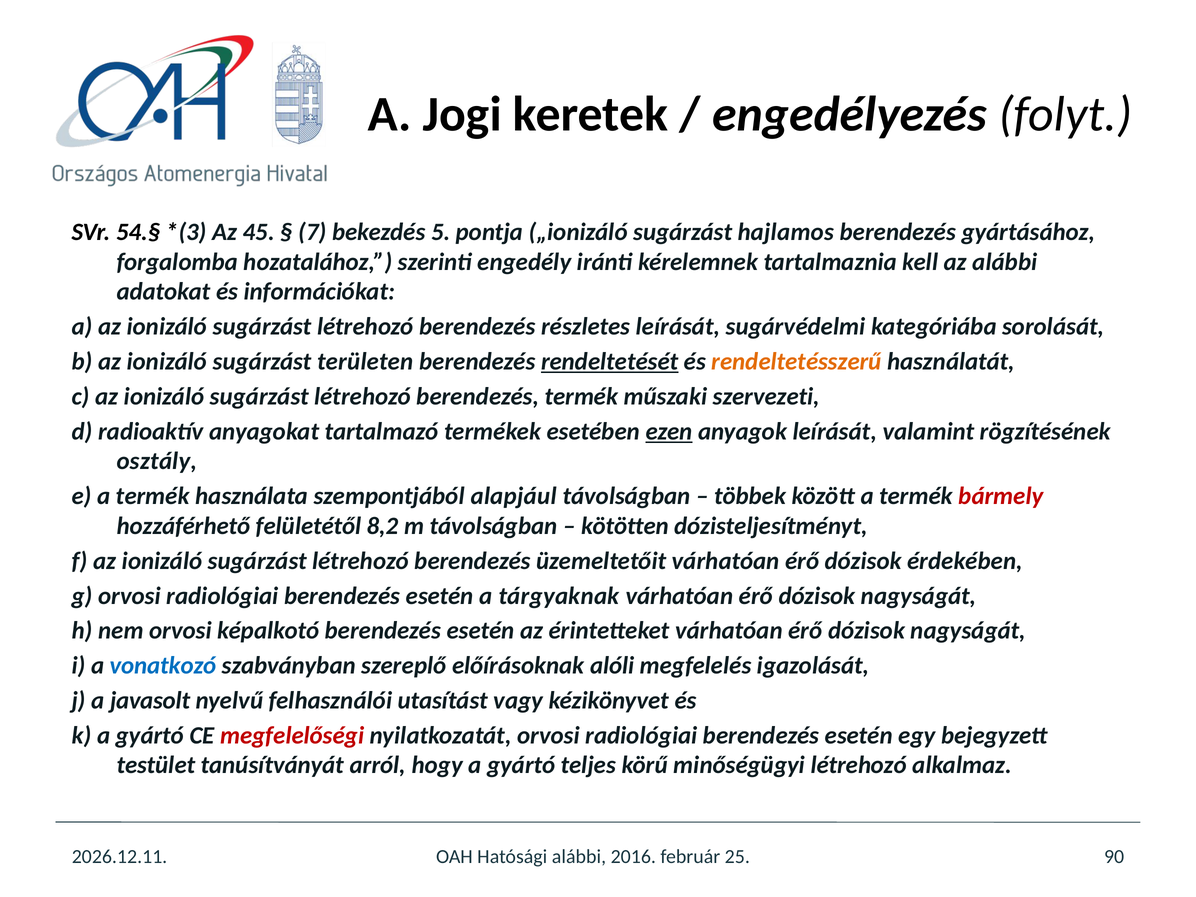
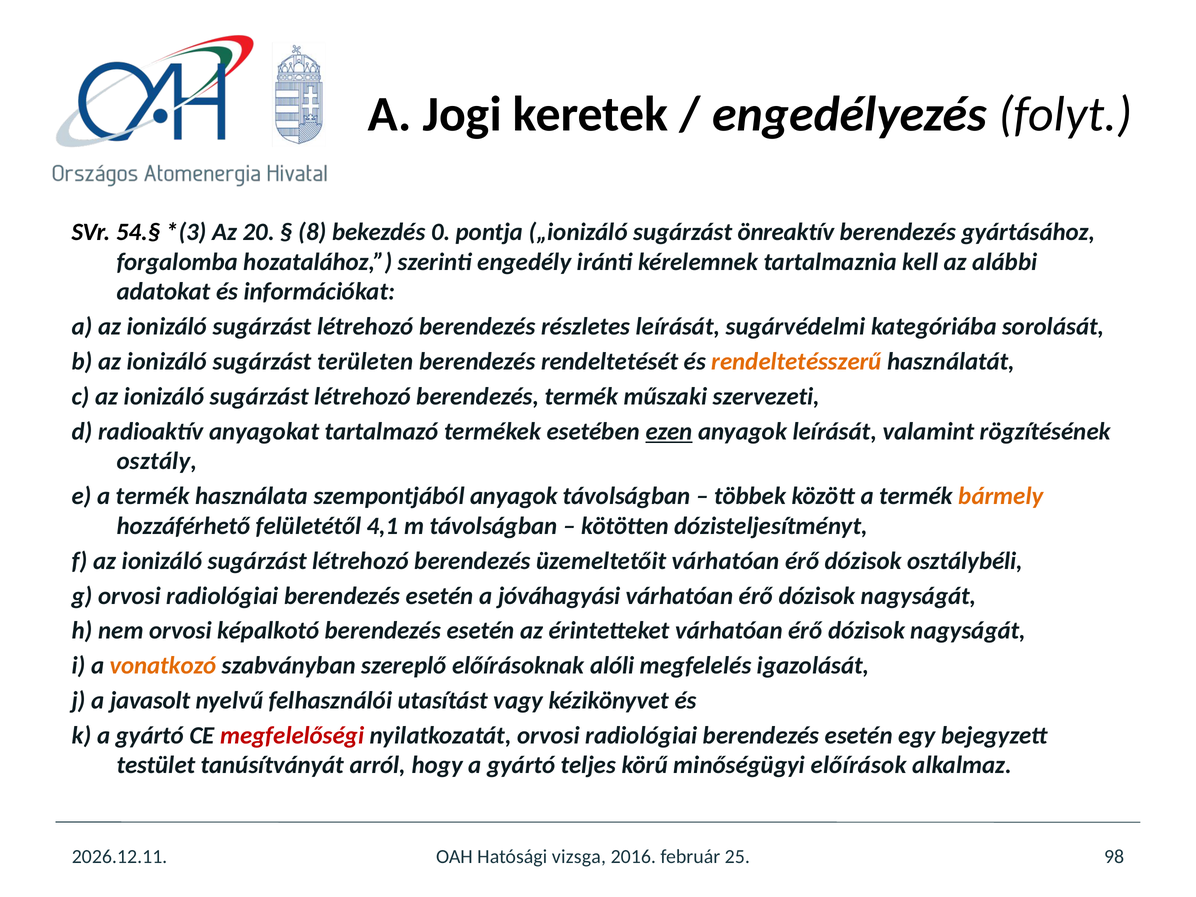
45: 45 -> 20 (259, 232)
7: 7 -> 8 (312, 232)
5: 5 -> 0 (441, 232)
hajlamos: hajlamos -> önreaktív (786, 232)
rendeltetését underline: present -> none (610, 362)
szempontjából alapjául: alapjául -> anyagok (514, 496)
bármely colour: red -> orange (1001, 496)
8,2: 8,2 -> 4,1 (383, 526)
érdekében: érdekében -> osztálybéli (965, 561)
tárgyaknak: tárgyaknak -> jóváhagyási (559, 596)
vonatkozó colour: blue -> orange (163, 666)
minőségügyi létrehozó: létrehozó -> előírások (859, 765)
90: 90 -> 98 (1114, 856)
Hatósági alábbi: alábbi -> vizsga (579, 857)
